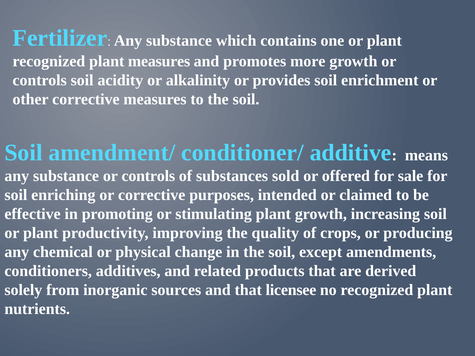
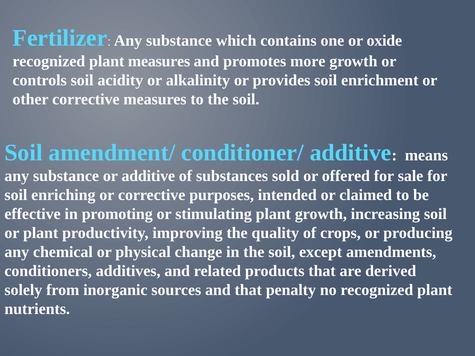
one or plant: plant -> oxide (384, 41)
substance or controls: controls -> additive (148, 176)
licensee: licensee -> penalty (291, 290)
